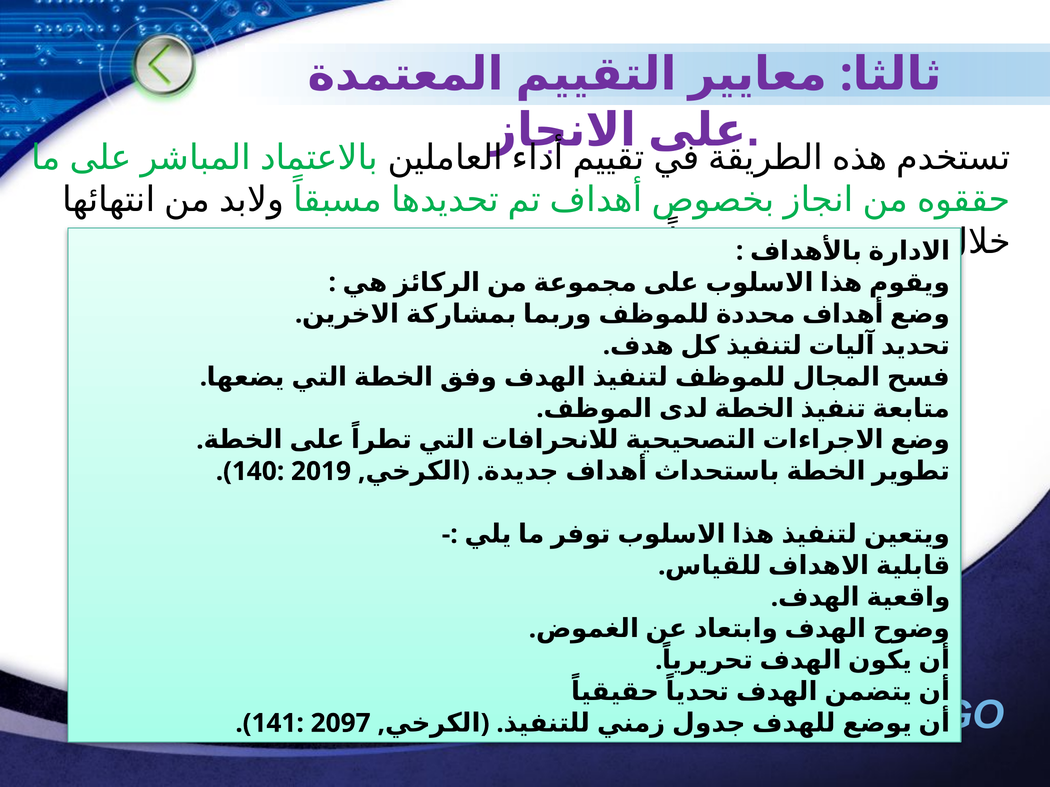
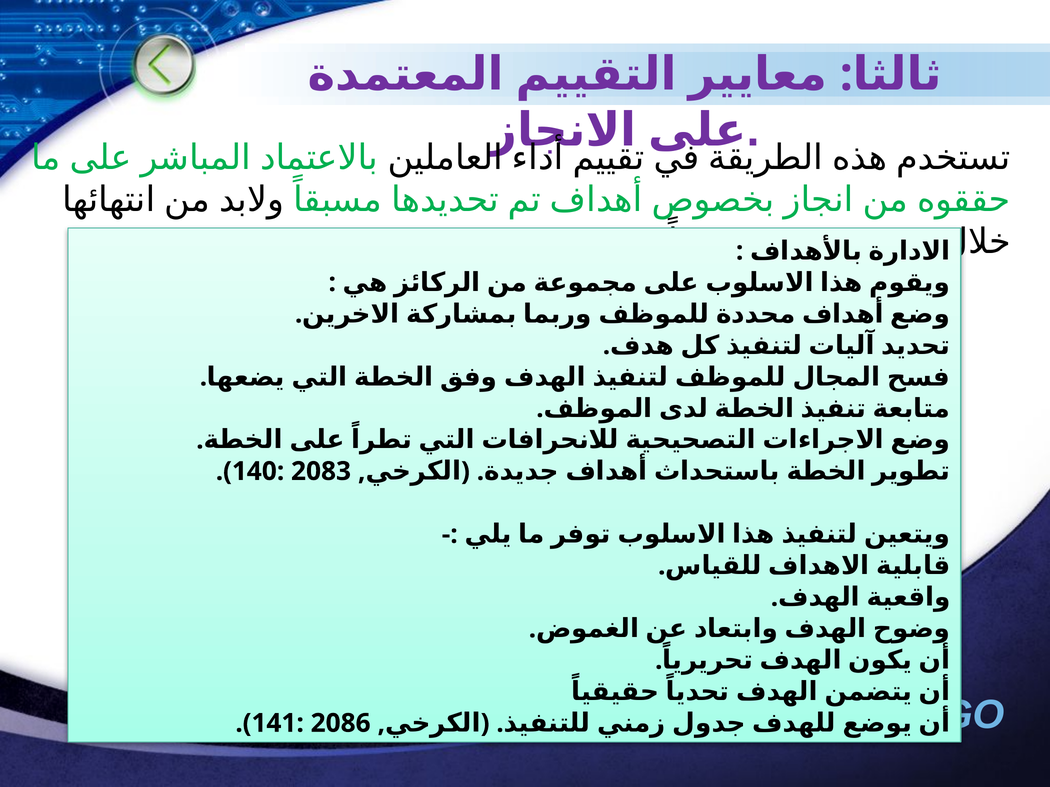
2019: 2019 -> 2083 (321, 472)
2097: 2097 -> 2086 (341, 724)
